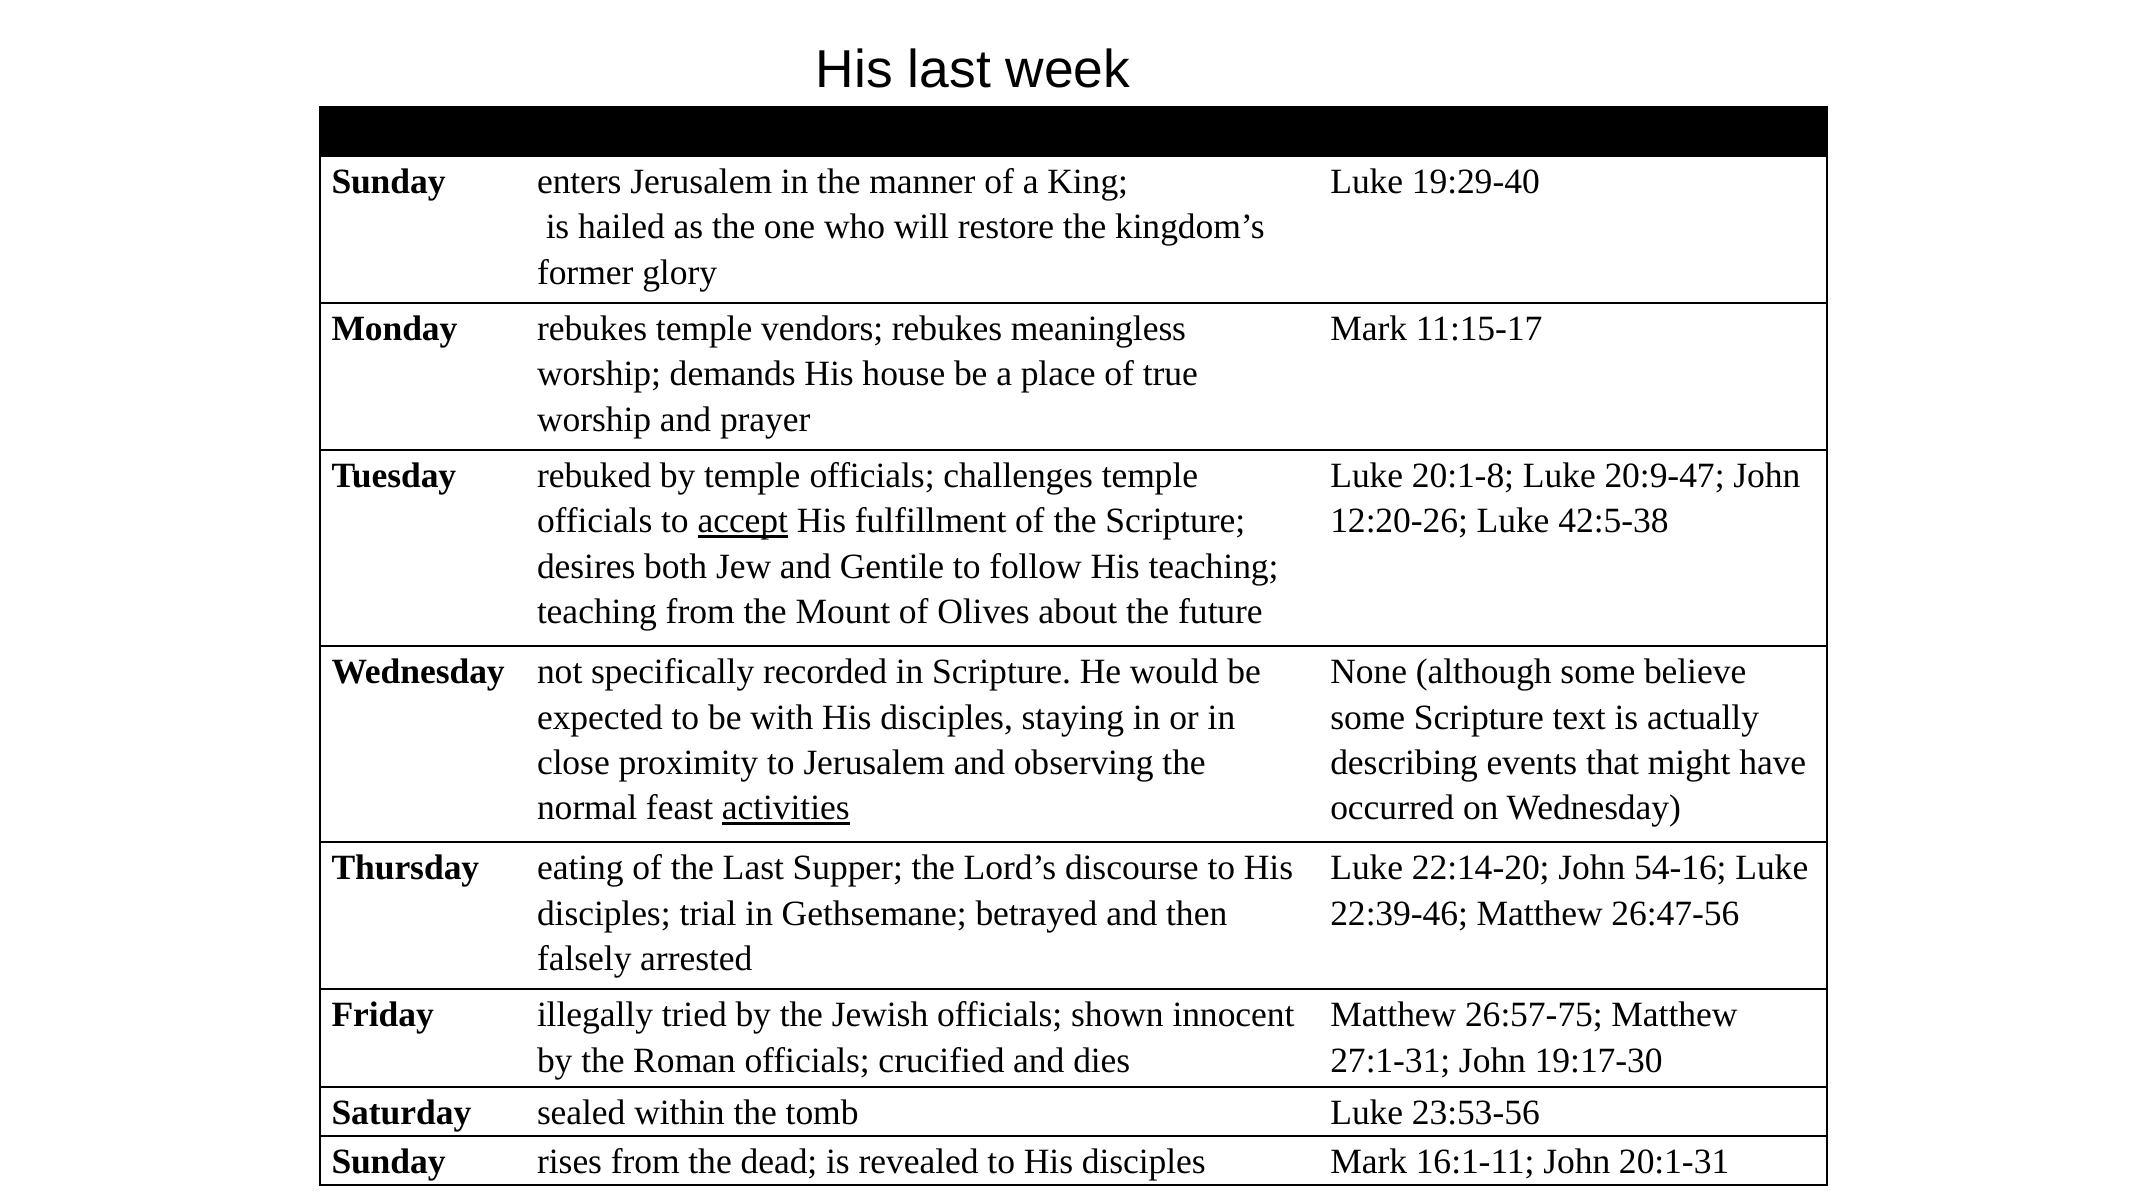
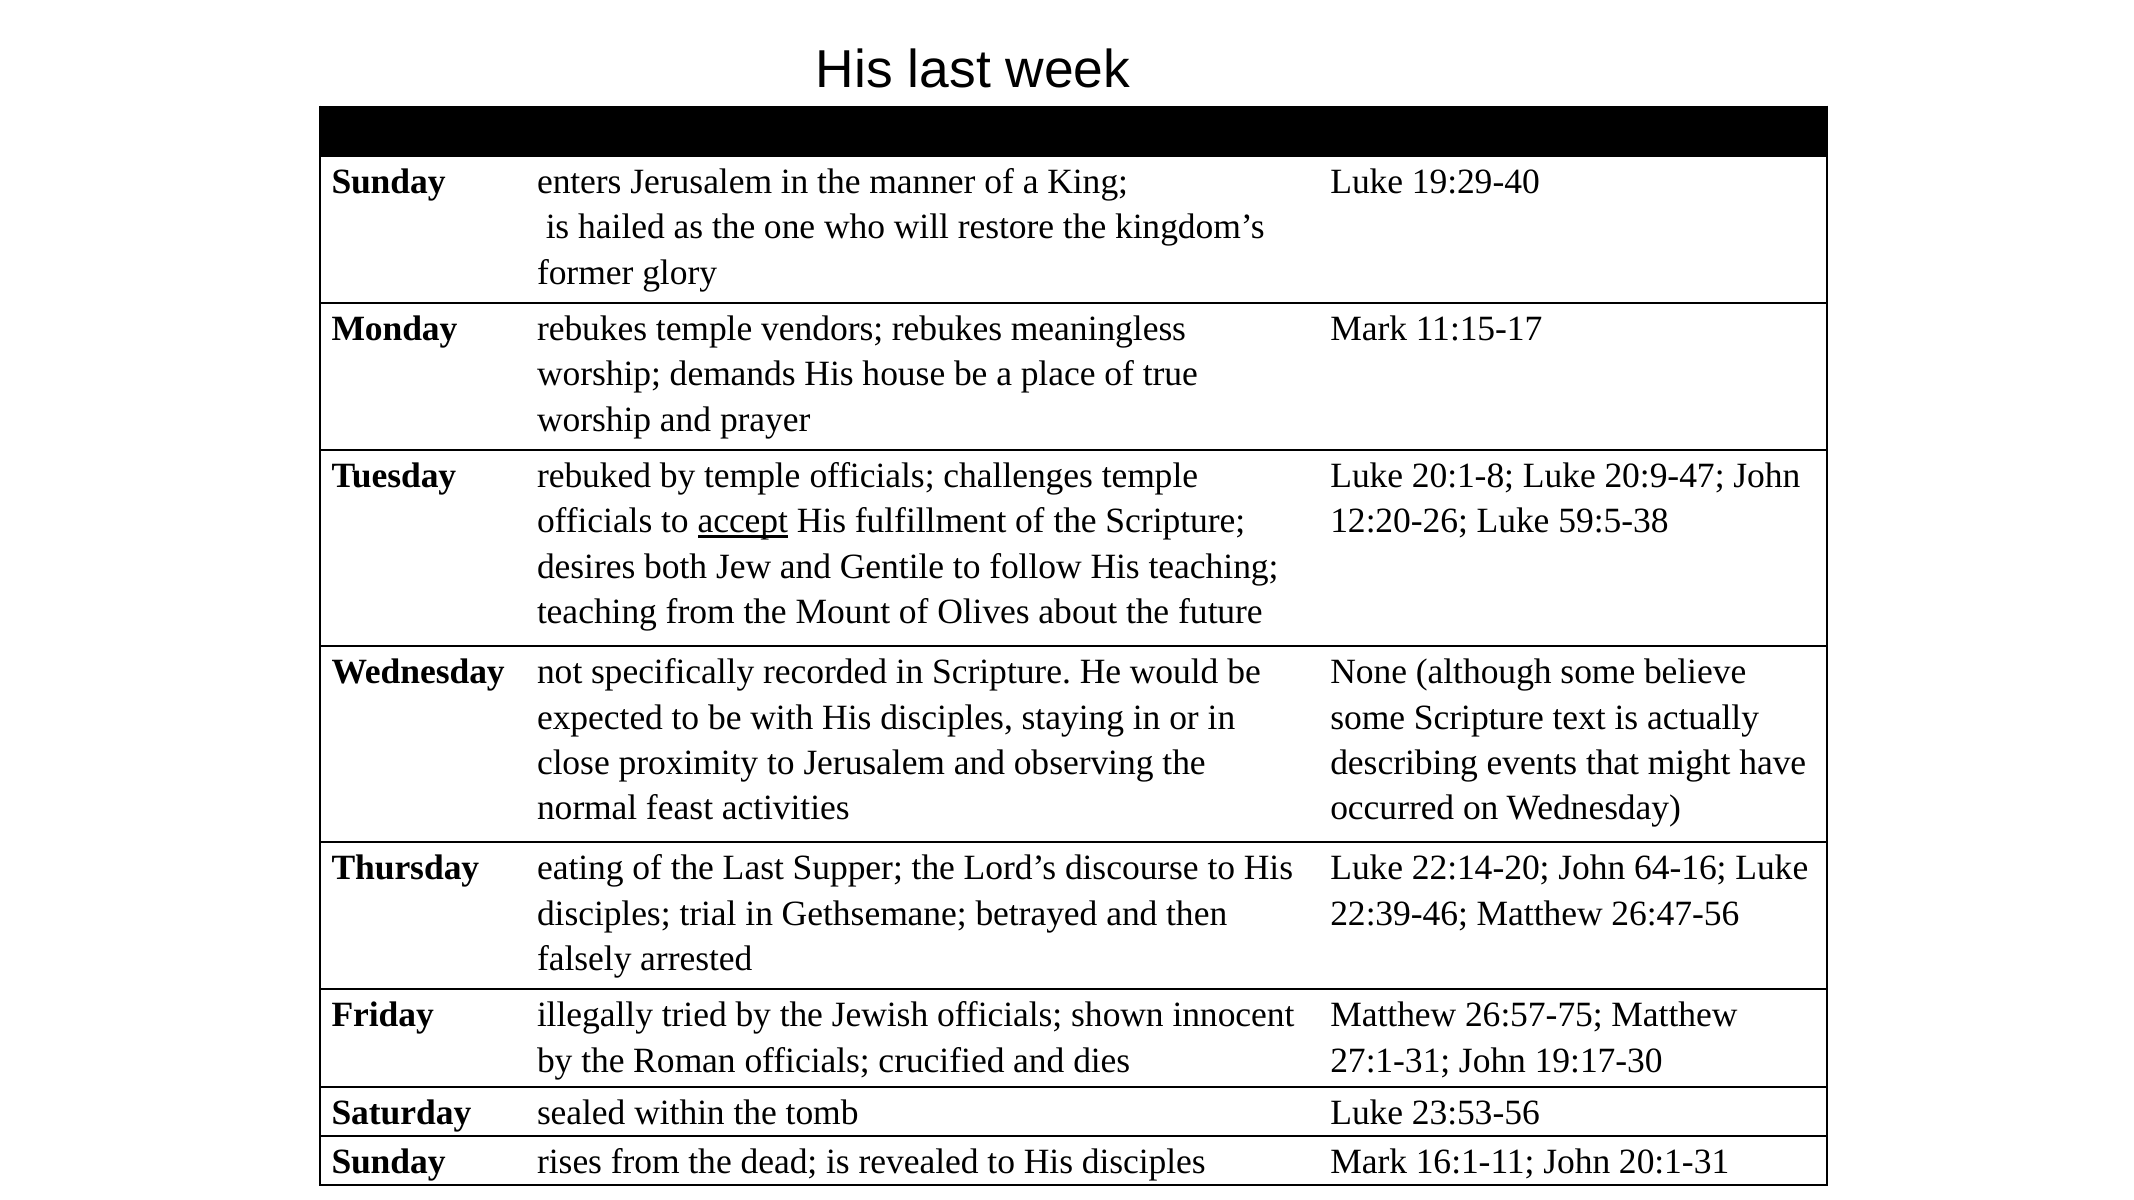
42:5-38: 42:5-38 -> 59:5-38 (1613, 521)
activities underline: present -> none (786, 808)
54-16: 54-16 -> 64-16 (1680, 868)
